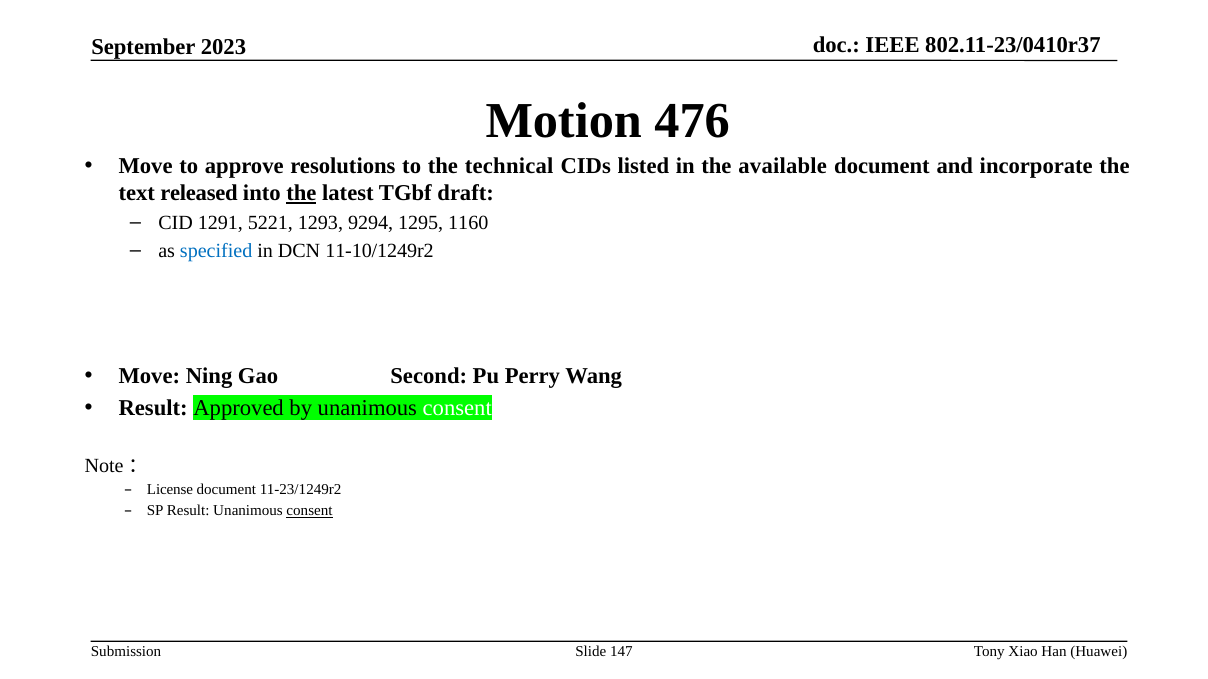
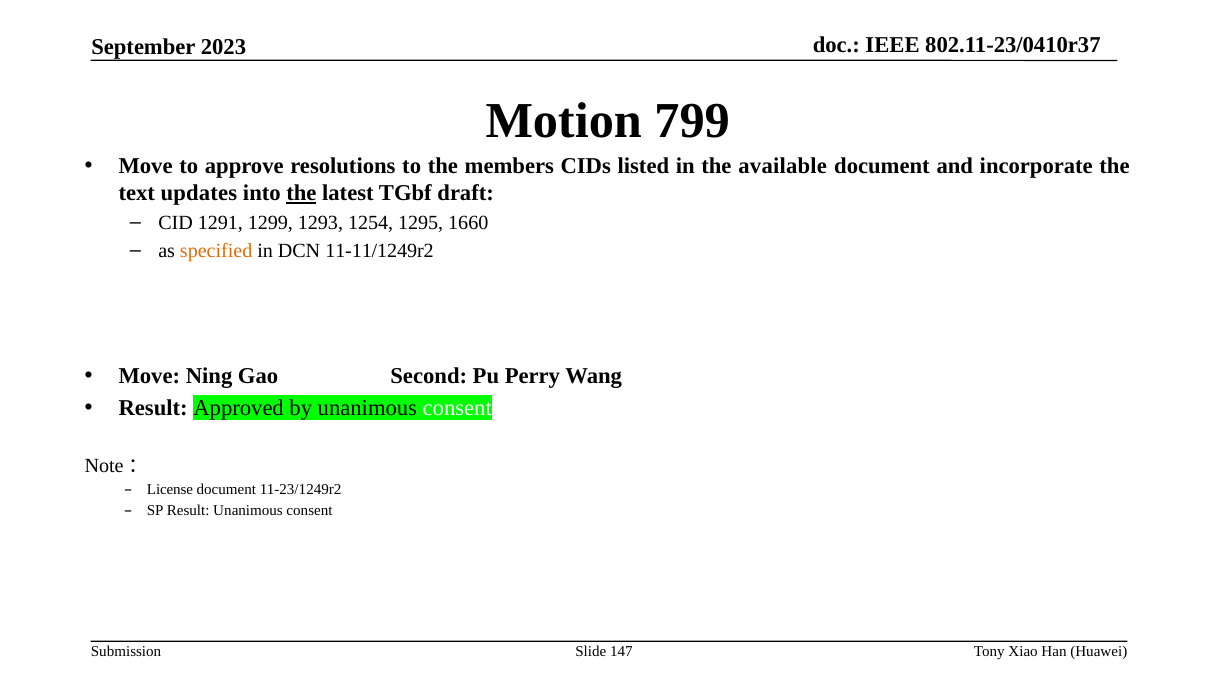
476: 476 -> 799 (692, 121)
technical: technical -> members (509, 166)
released: released -> updates (199, 193)
5221: 5221 -> 1299 (270, 223)
9294: 9294 -> 1254 (371, 223)
1160: 1160 -> 1660 (468, 223)
specified colour: blue -> orange (216, 251)
11-10/1249r2: 11-10/1249r2 -> 11-11/1249r2 (379, 251)
consent underline: present -> none (310, 511)
